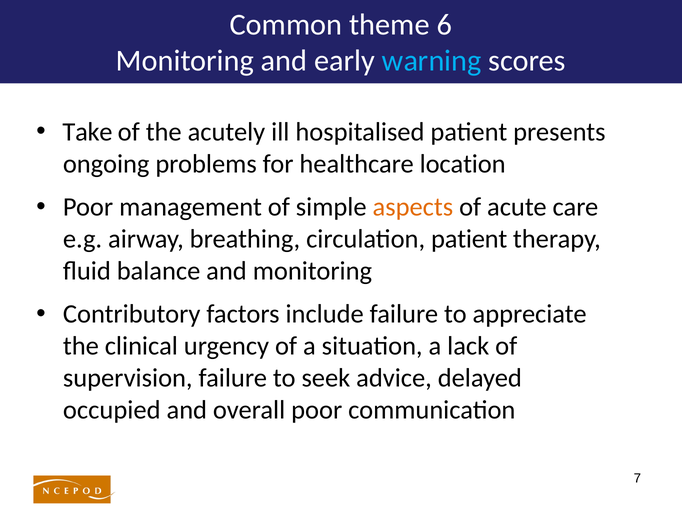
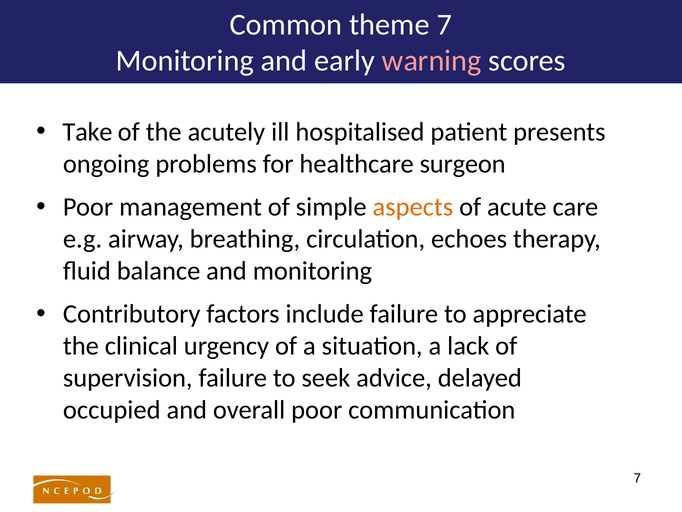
theme 6: 6 -> 7 (444, 25)
warning colour: light blue -> pink (432, 61)
location: location -> surgeon (463, 164)
circulation patient: patient -> echoes (469, 239)
